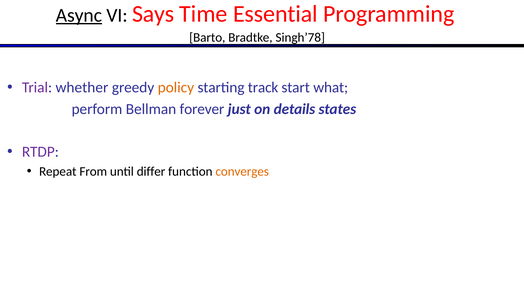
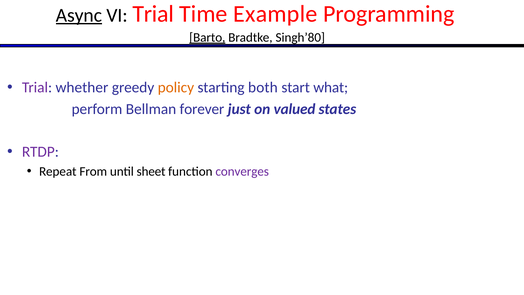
VI Says: Says -> Trial (153, 14)
Essential: Essential -> Example (275, 14)
Barto underline: none -> present (207, 37)
Singh’78: Singh’78 -> Singh’80 (300, 37)
track: track -> both (263, 88)
details: details -> valued (294, 109)
differ: differ -> sheet (151, 171)
converges colour: orange -> purple (242, 171)
